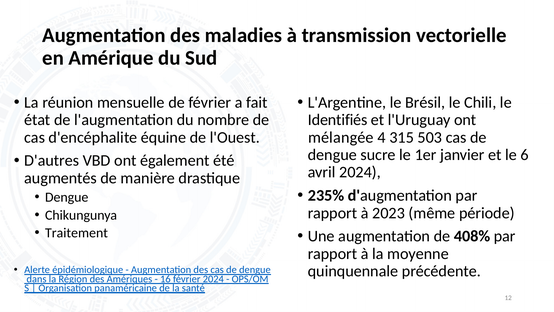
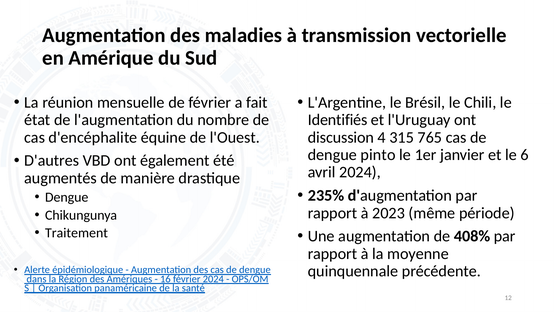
mélangée: mélangée -> discussion (341, 137)
503: 503 -> 765 (430, 137)
sucre: sucre -> pinto (378, 155)
